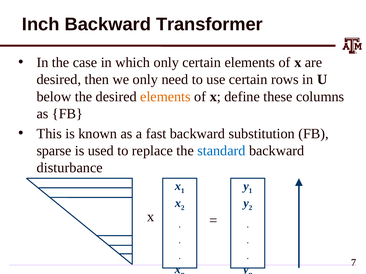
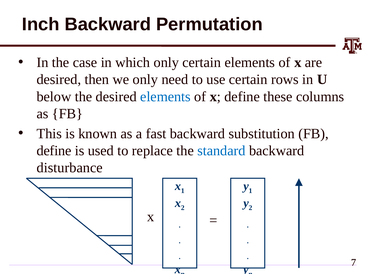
Transformer: Transformer -> Permutation (209, 24)
elements colour: orange -> blue (165, 97)
sparse: sparse -> define (54, 151)
